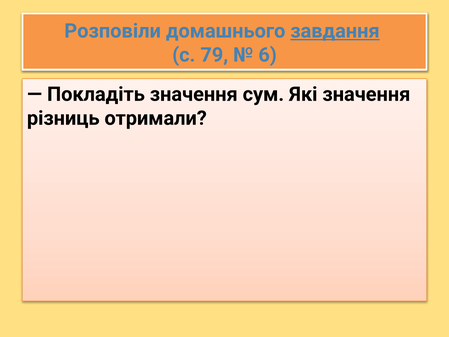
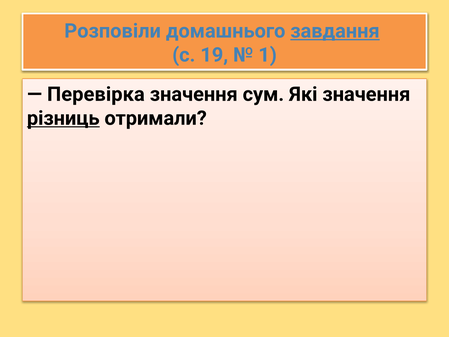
79: 79 -> 19 (214, 55)
6: 6 -> 1 (268, 55)
Покладіть: Покладіть -> Перевірка (96, 94)
різниць underline: none -> present (63, 118)
